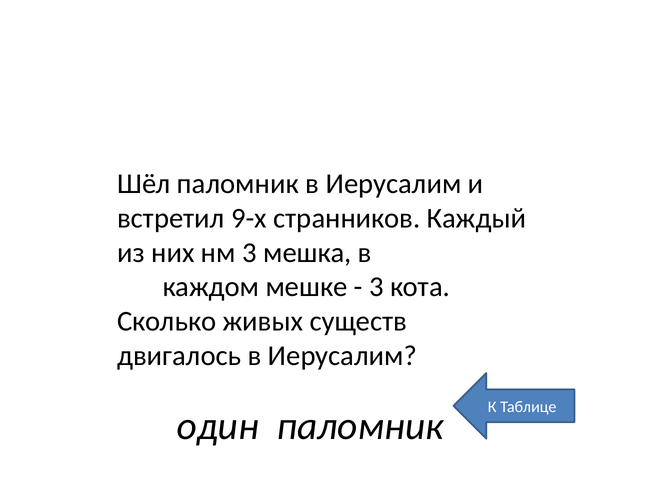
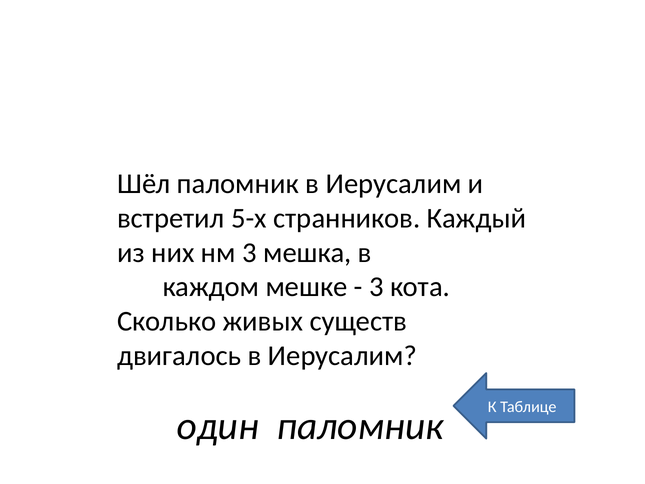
9-х: 9-х -> 5-х (249, 218)
